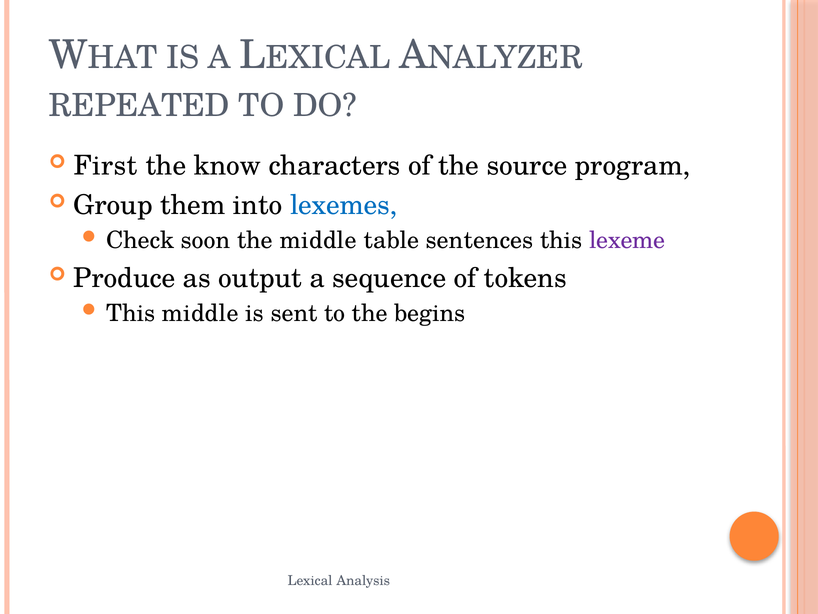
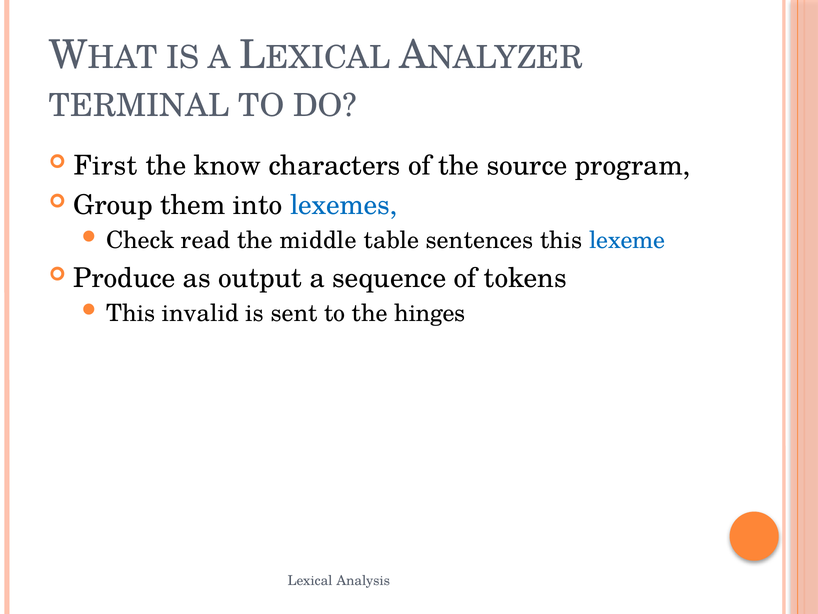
REPEATED: REPEATED -> TERMINAL (139, 106)
soon: soon -> read (206, 240)
lexeme colour: purple -> blue (627, 240)
This middle: middle -> invalid (200, 313)
begins: begins -> hinges (430, 313)
